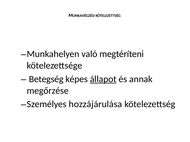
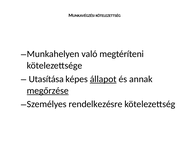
Betegség: Betegség -> Utasítása (46, 79)
megőrzése underline: none -> present (48, 91)
hozzájárulása: hozzájárulása -> rendelkezésre (96, 104)
